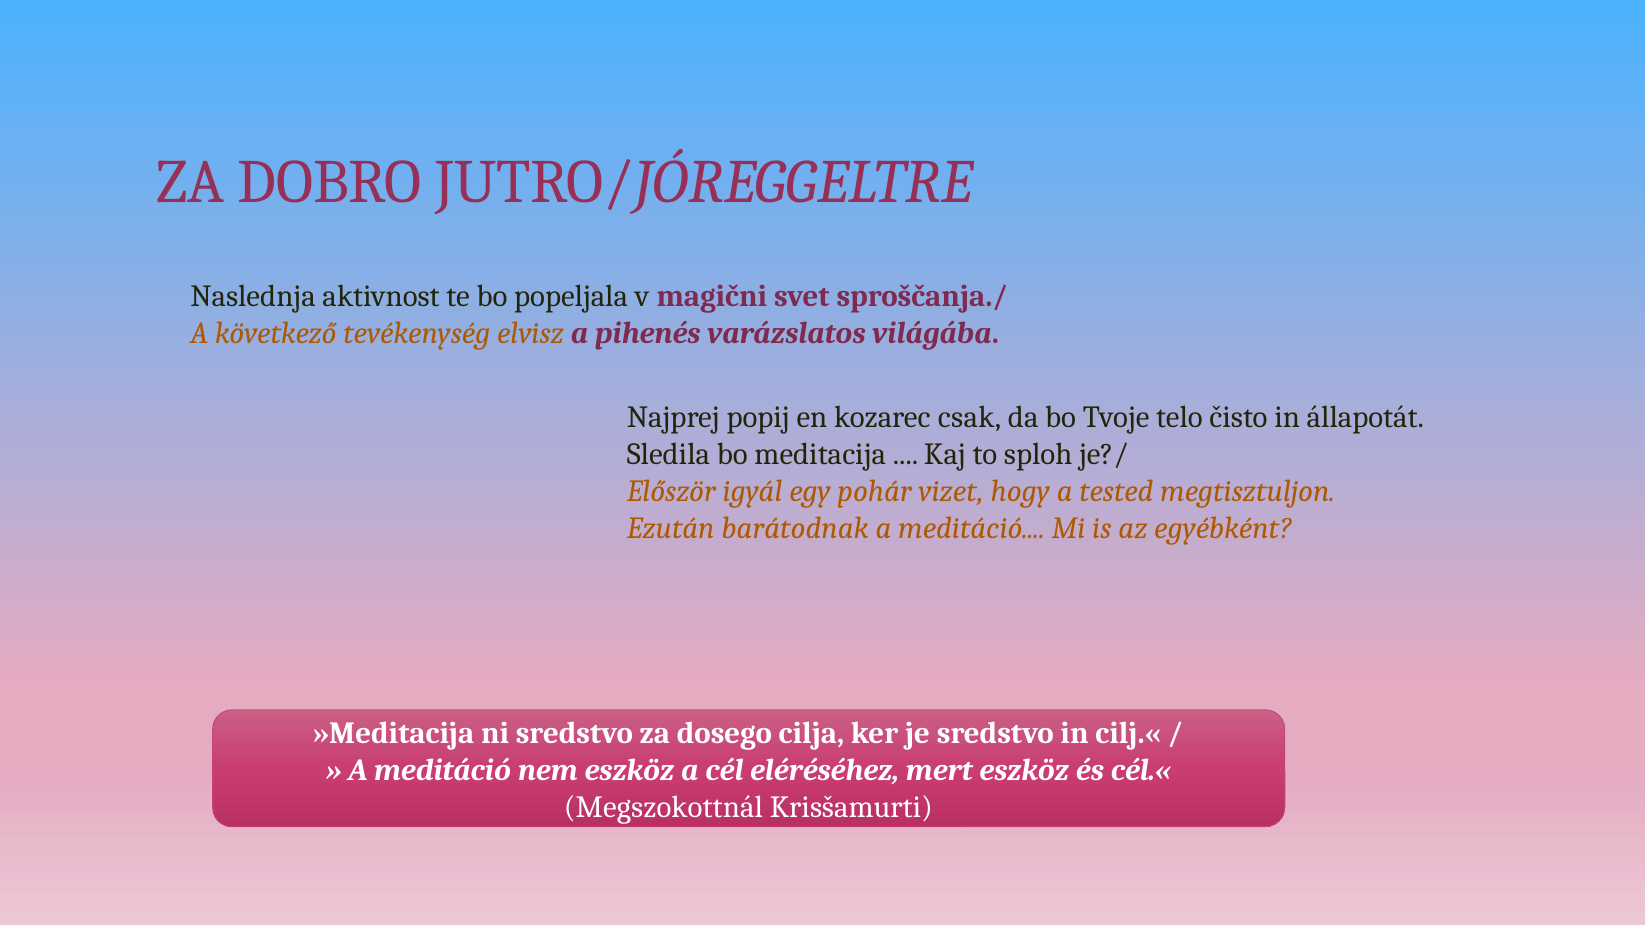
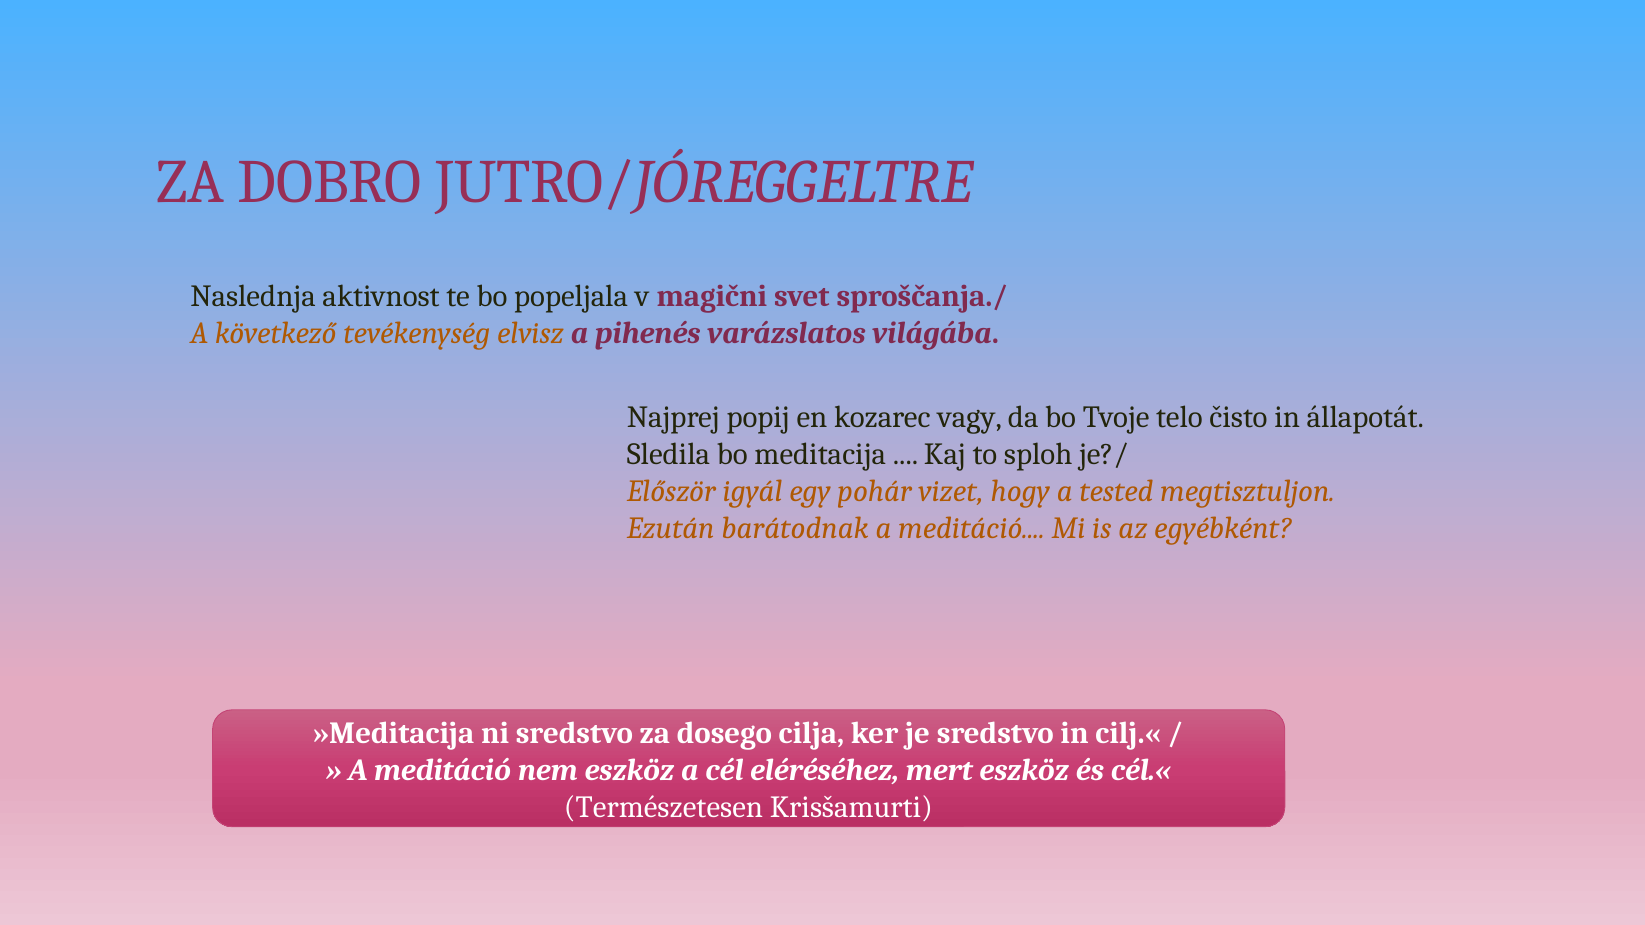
csak: csak -> vagy (970, 417)
Megszokottnál: Megszokottnál -> Természetesen (663, 808)
